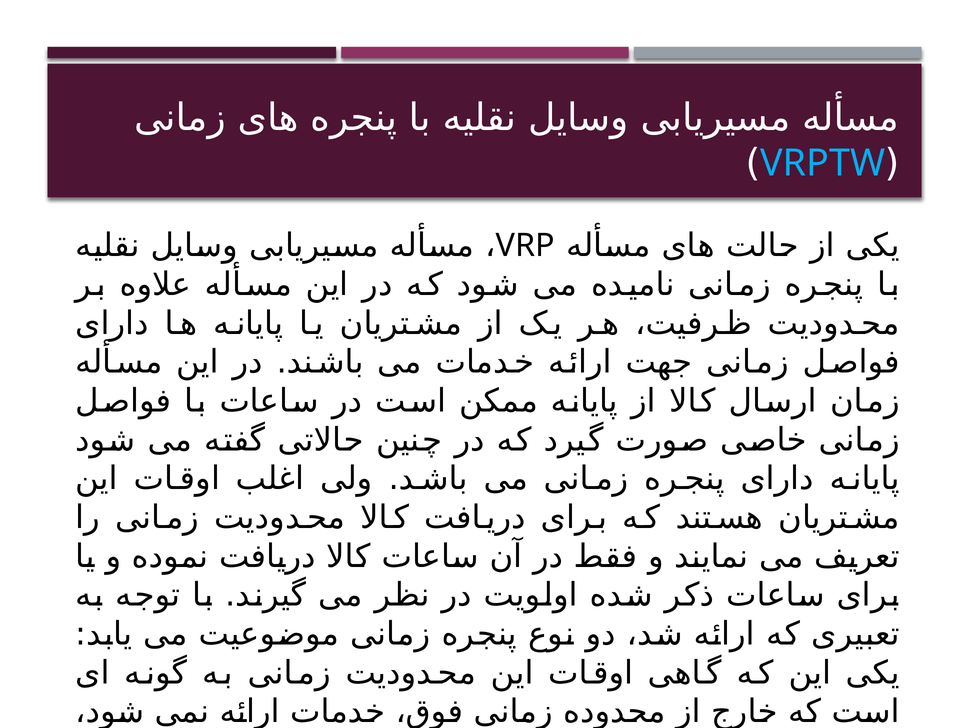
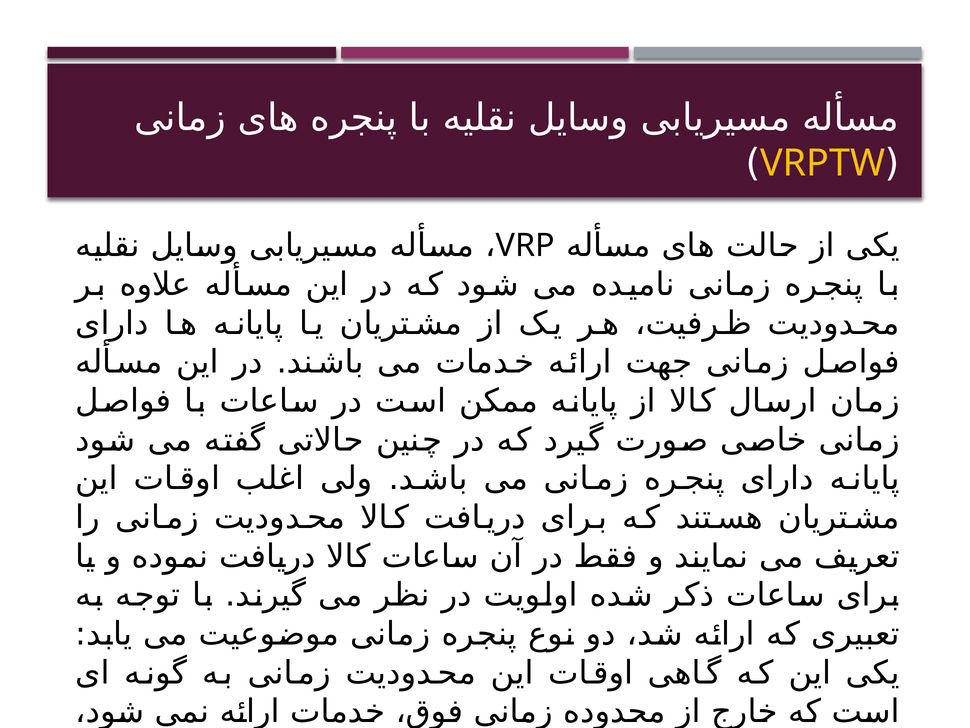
VRPTW colour: light blue -> yellow (823, 163)
